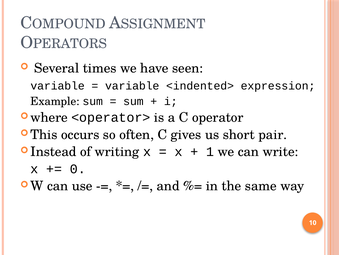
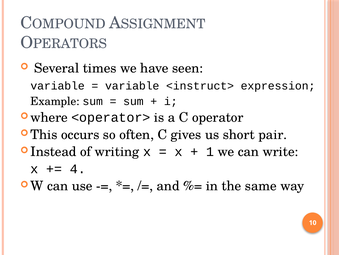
<indented>: <indented> -> <instruct> (200, 86)
0: 0 -> 4 (78, 168)
